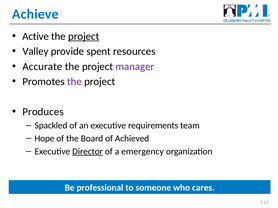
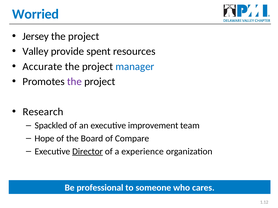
Achieve: Achieve -> Worried (36, 14)
Active: Active -> Jersey (36, 36)
project underline: present -> none (84, 36)
manager colour: purple -> blue (135, 67)
Produces: Produces -> Research (43, 112)
requirements: requirements -> improvement (153, 126)
Achieved: Achieved -> Compare (132, 139)
emergency: emergency -> experience (143, 152)
